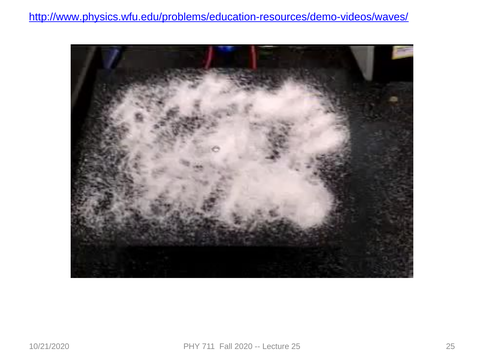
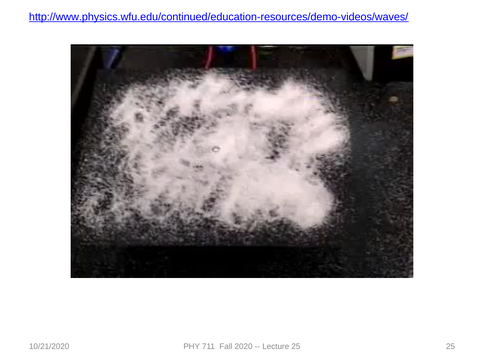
http://www.physics.wfu.edu/problems/education-resources/demo-videos/waves/: http://www.physics.wfu.edu/problems/education-resources/demo-videos/waves/ -> http://www.physics.wfu.edu/continued/education-resources/demo-videos/waves/ (219, 17)
